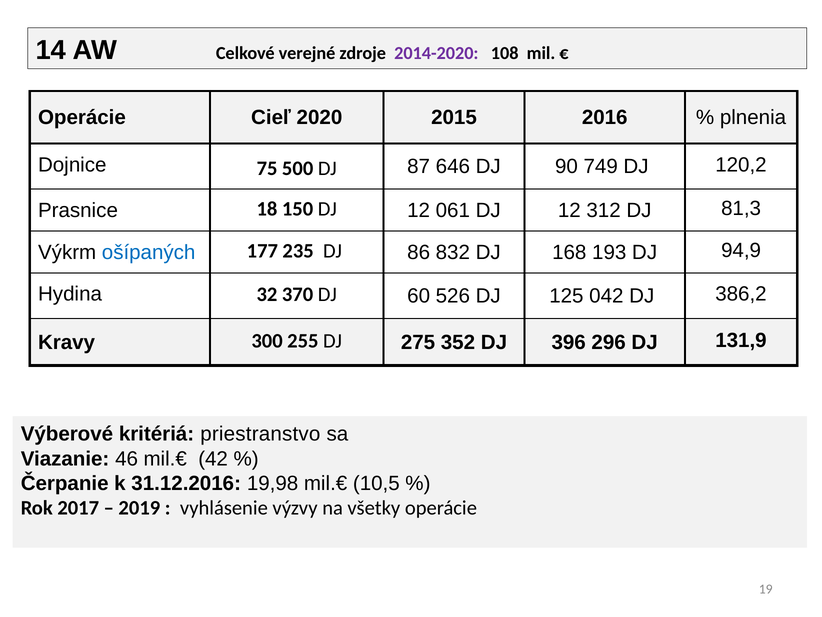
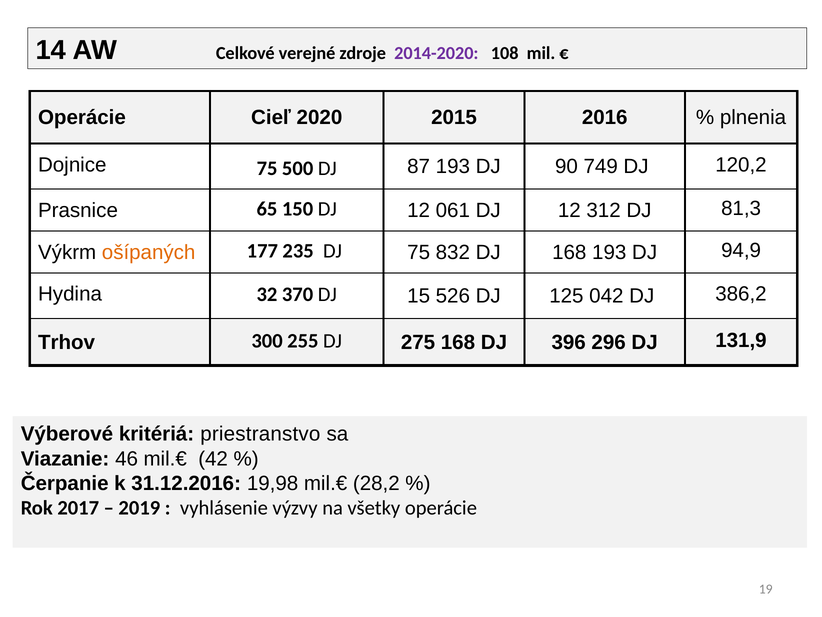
87 646: 646 -> 193 (453, 167)
18: 18 -> 65 (267, 209)
ošípaných colour: blue -> orange (149, 252)
DJ 86: 86 -> 75 (419, 252)
60: 60 -> 15 (419, 296)
Kravy: Kravy -> Trhov (67, 342)
275 352: 352 -> 168 (458, 342)
10,5: 10,5 -> 28,2 (376, 483)
